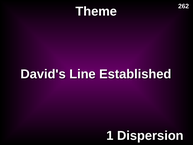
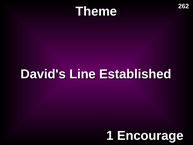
Dispersion: Dispersion -> Encourage (150, 135)
